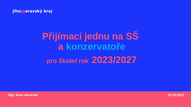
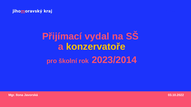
jednu: jednu -> vydal (97, 37)
konzervatoře colour: light blue -> yellow (96, 47)
2023/2027: 2023/2027 -> 2023/2014 (114, 60)
